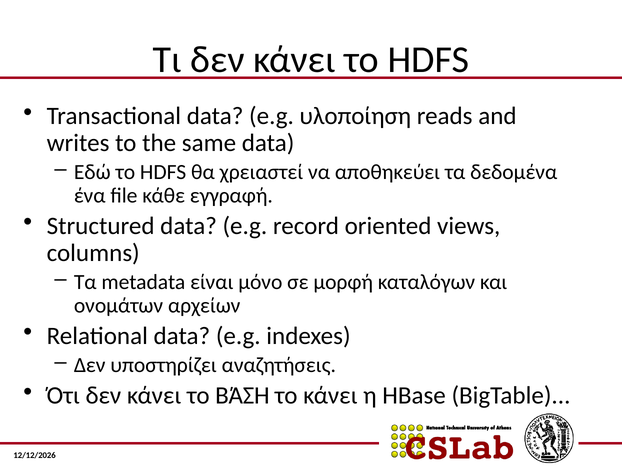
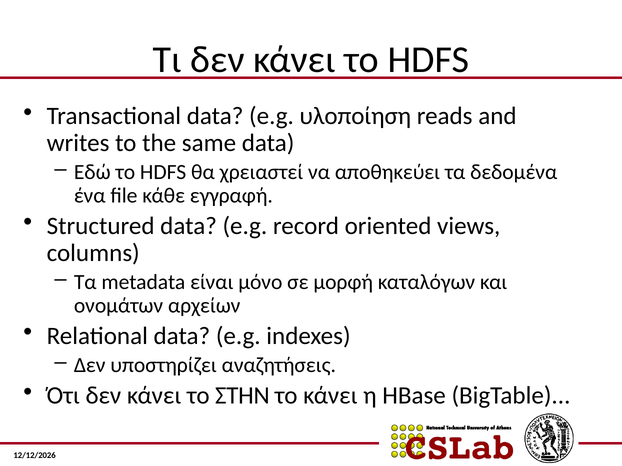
ΒΆΣΗ: ΒΆΣΗ -> ΣΤΗΝ (242, 396)
